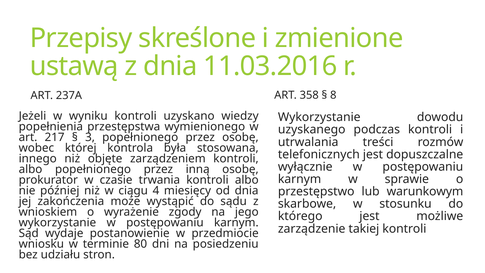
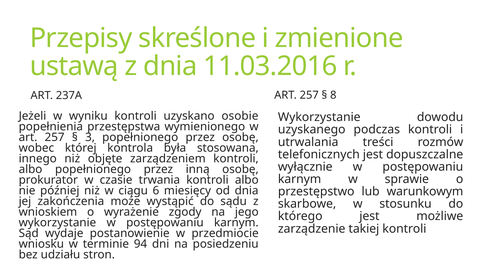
358: 358 -> 257 (309, 95)
wiedzy: wiedzy -> osobie (240, 116)
217: 217 -> 257 (55, 137)
4: 4 -> 6 (156, 191)
80: 80 -> 94 (140, 244)
